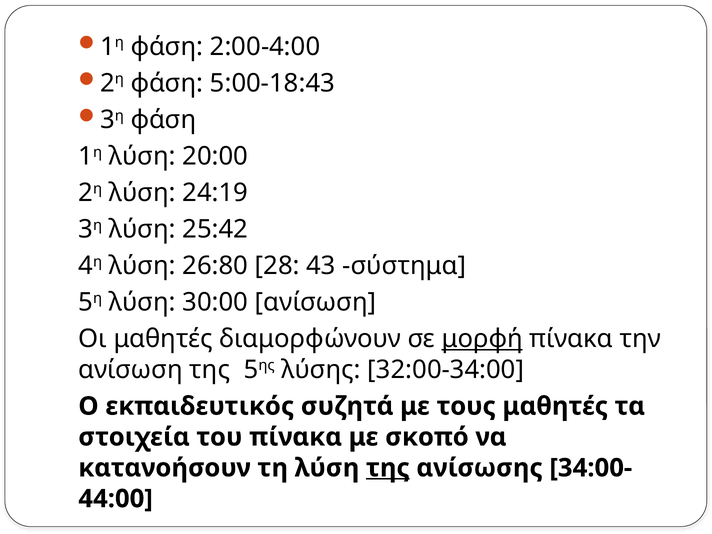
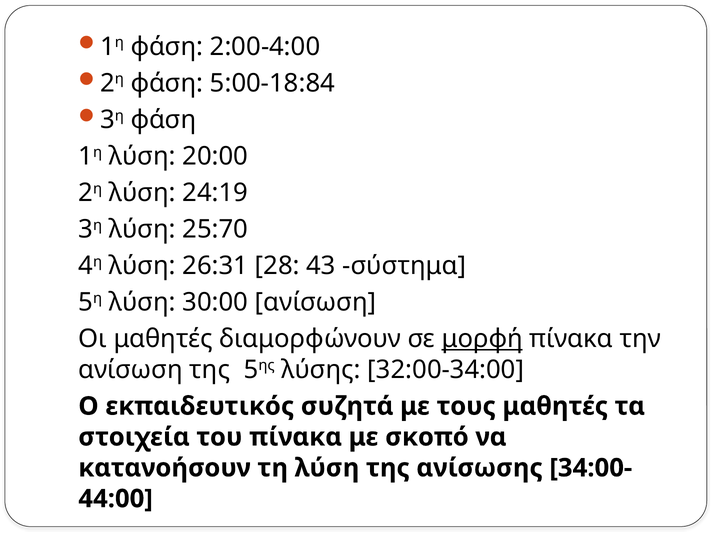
5:00-18:43: 5:00-18:43 -> 5:00-18:84 (272, 83)
25:42: 25:42 -> 25:70 (215, 229)
26:80: 26:80 -> 26:31 (215, 266)
της underline: present -> none (388, 468)
